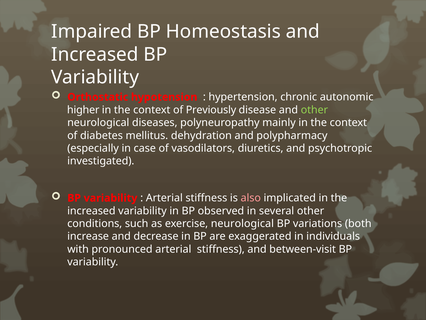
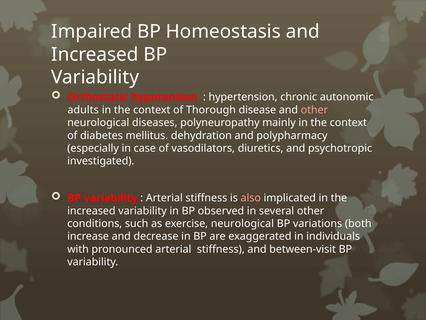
higher: higher -> adults (83, 110)
Previously: Previously -> Thorough (211, 110)
other colour: light green -> pink (314, 110)
